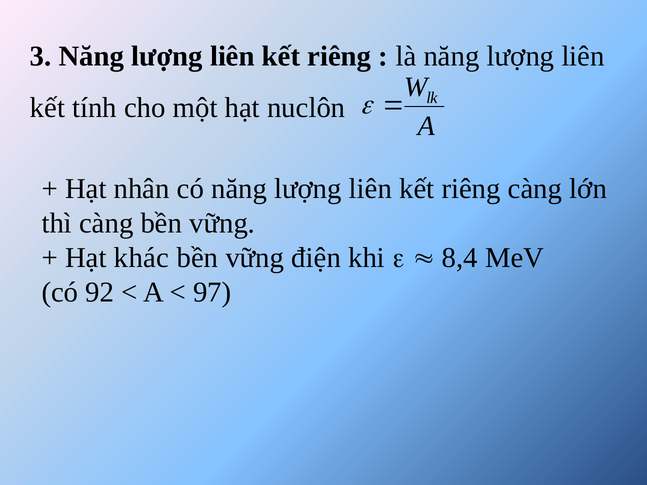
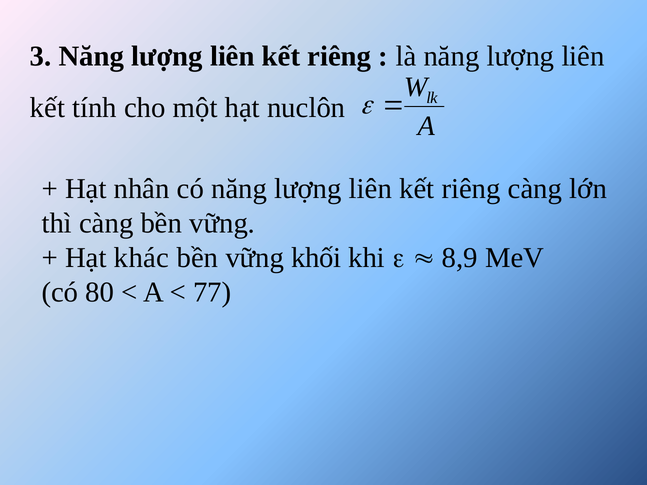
điện: điện -> khối (316, 258)
8,4: 8,4 -> 8,9 (460, 258)
92: 92 -> 80 (100, 292)
97: 97 -> 77 (212, 292)
